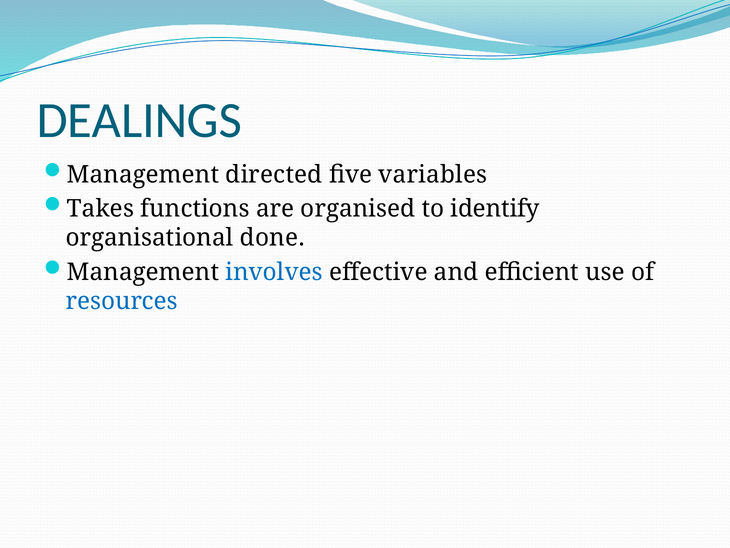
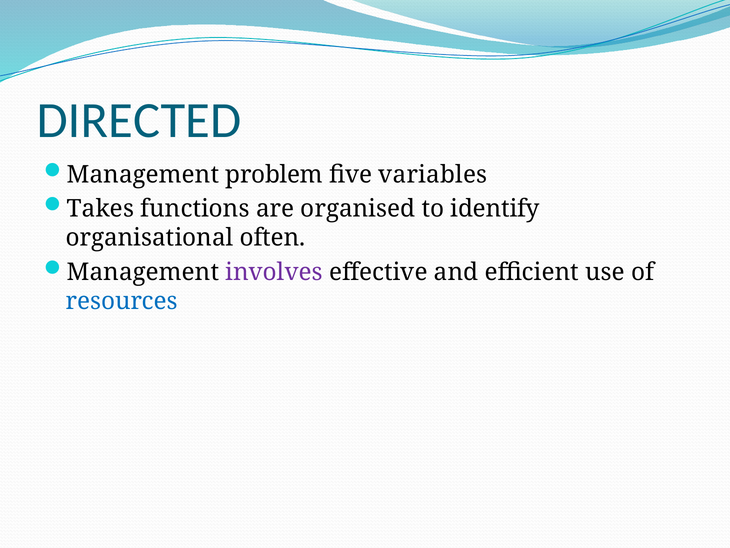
DEALINGS: DEALINGS -> DIRECTED (139, 121)
directed: directed -> problem (274, 174)
done: done -> often (272, 238)
involves colour: blue -> purple (274, 272)
